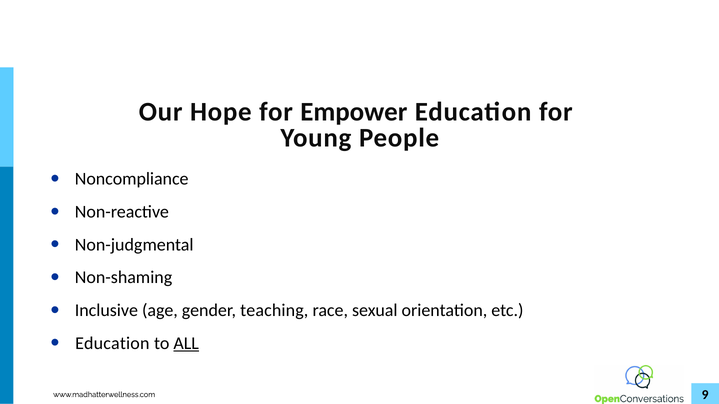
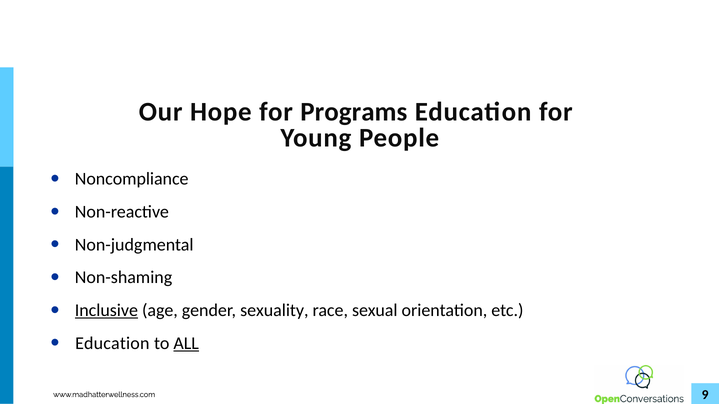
Empower: Empower -> Programs (354, 112)
Inclusive underline: none -> present (106, 311)
teaching: teaching -> sexuality (274, 311)
